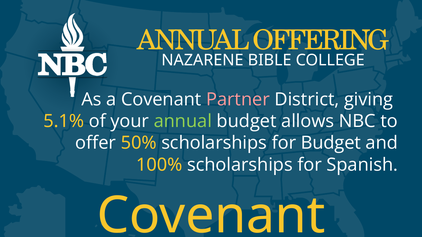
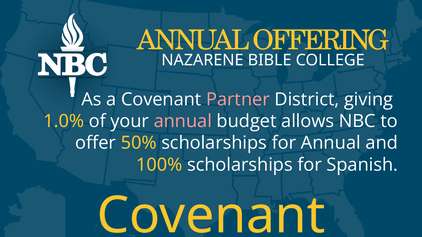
5.1%: 5.1% -> 1.0% (64, 121)
annual colour: light green -> pink (183, 121)
for Budget: Budget -> Annual (331, 143)
